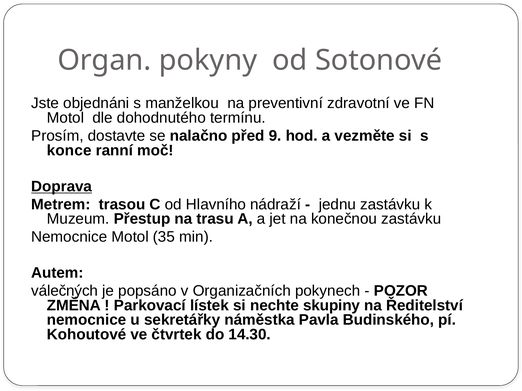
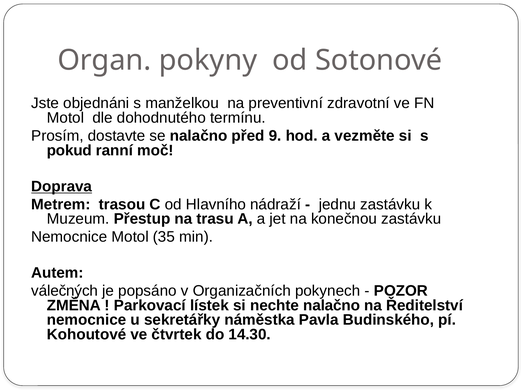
konce: konce -> pokud (69, 151)
nechte skupiny: skupiny -> nalačno (332, 306)
